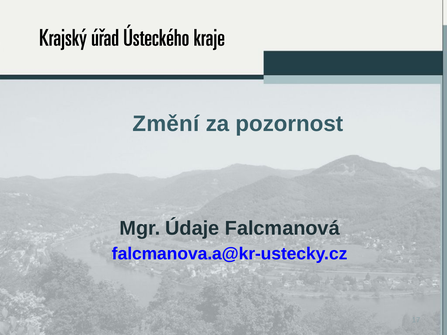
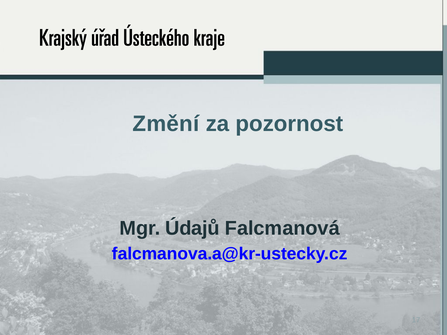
Údaje: Údaje -> Údajů (192, 228)
